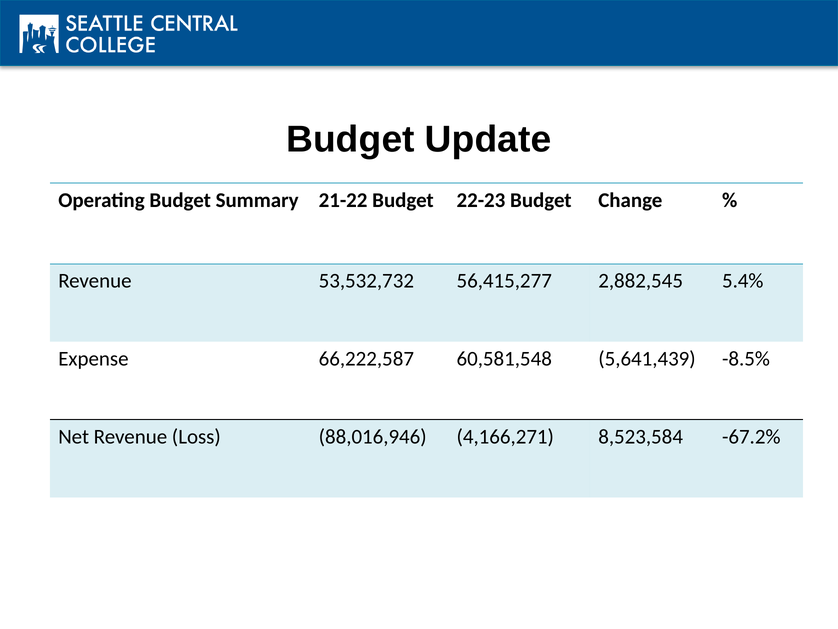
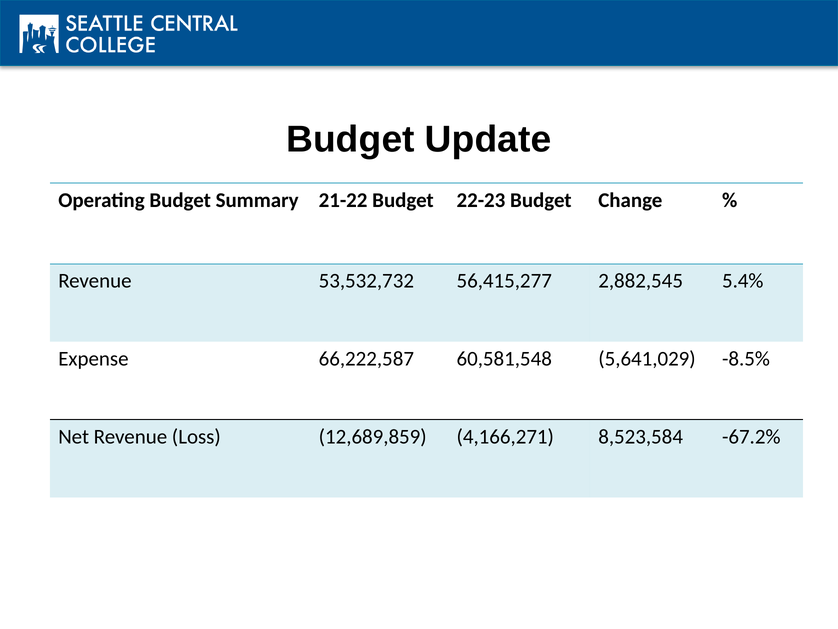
5,641,439: 5,641,439 -> 5,641,029 (647, 359)
88,016,946: 88,016,946 -> 12,689,859 (373, 436)
